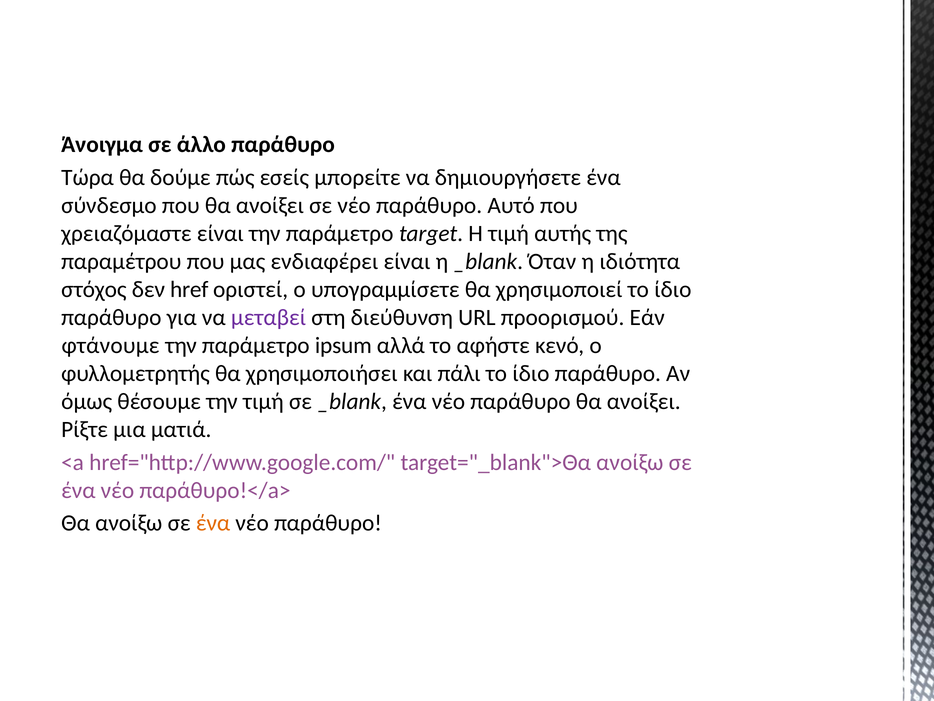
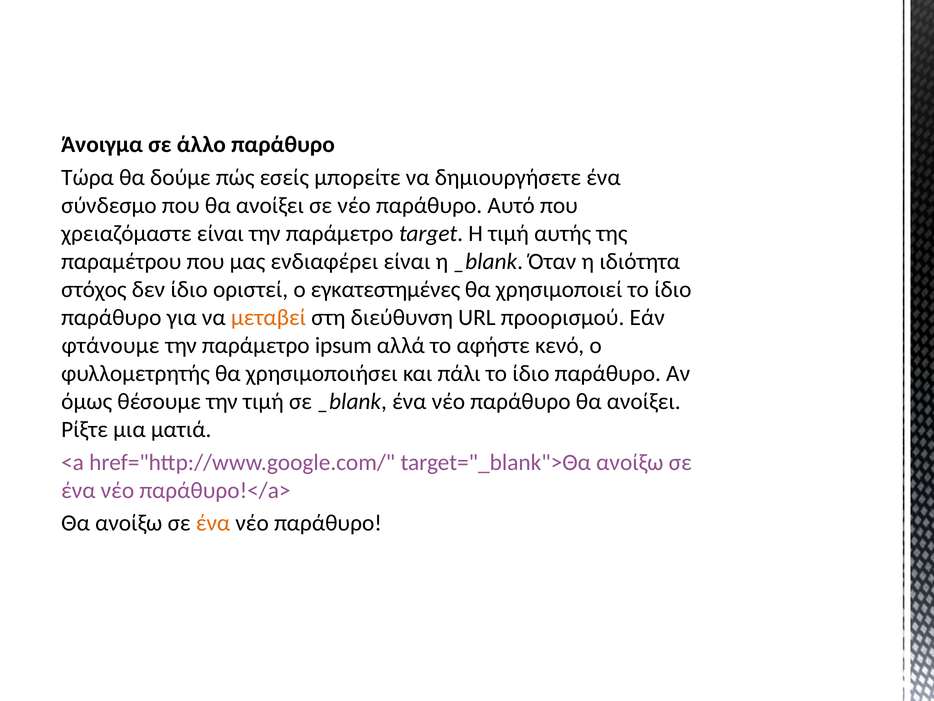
δεν href: href -> ίδιο (189, 289)
υπογραμμίσετε: υπογραμμίσετε -> εγκατεστημένες (385, 289)
μεταβεί colour: purple -> orange (269, 317)
